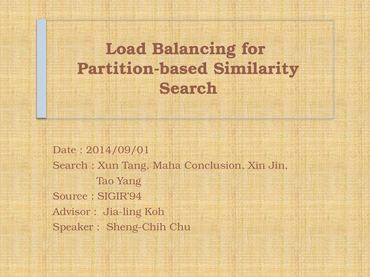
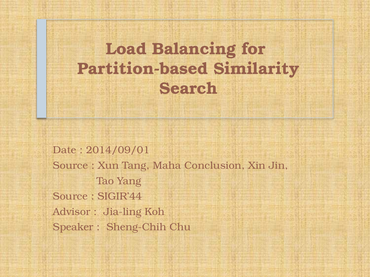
Search: Search -> Source (70, 166)
SIGIR’94: SIGIR’94 -> SIGIR’44 (120, 197)
